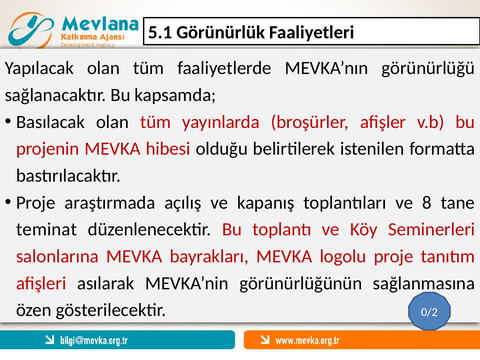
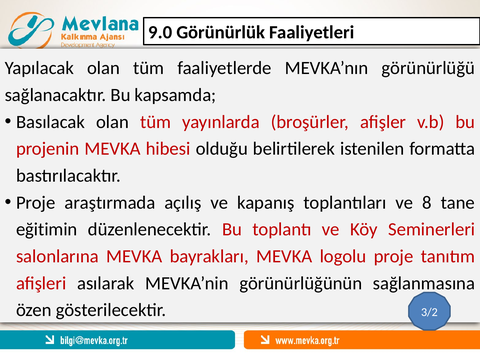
5.1: 5.1 -> 9.0 (160, 32)
teminat: teminat -> eğitimin (47, 229)
0/2: 0/2 -> 3/2 (429, 312)
